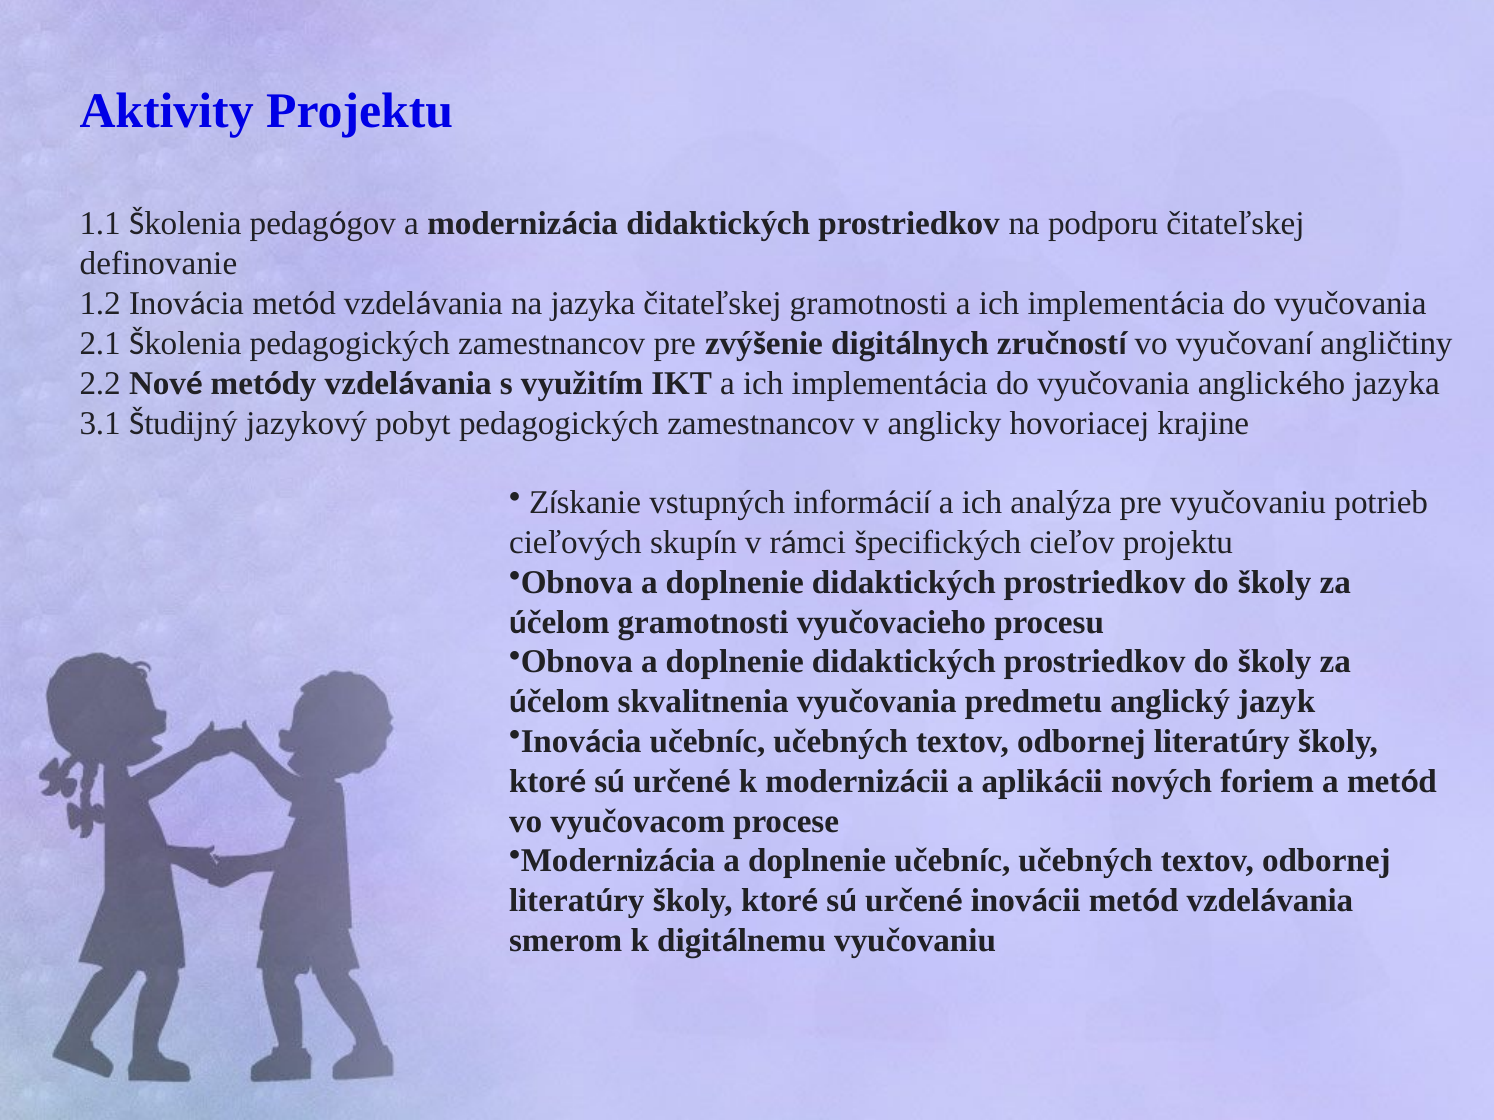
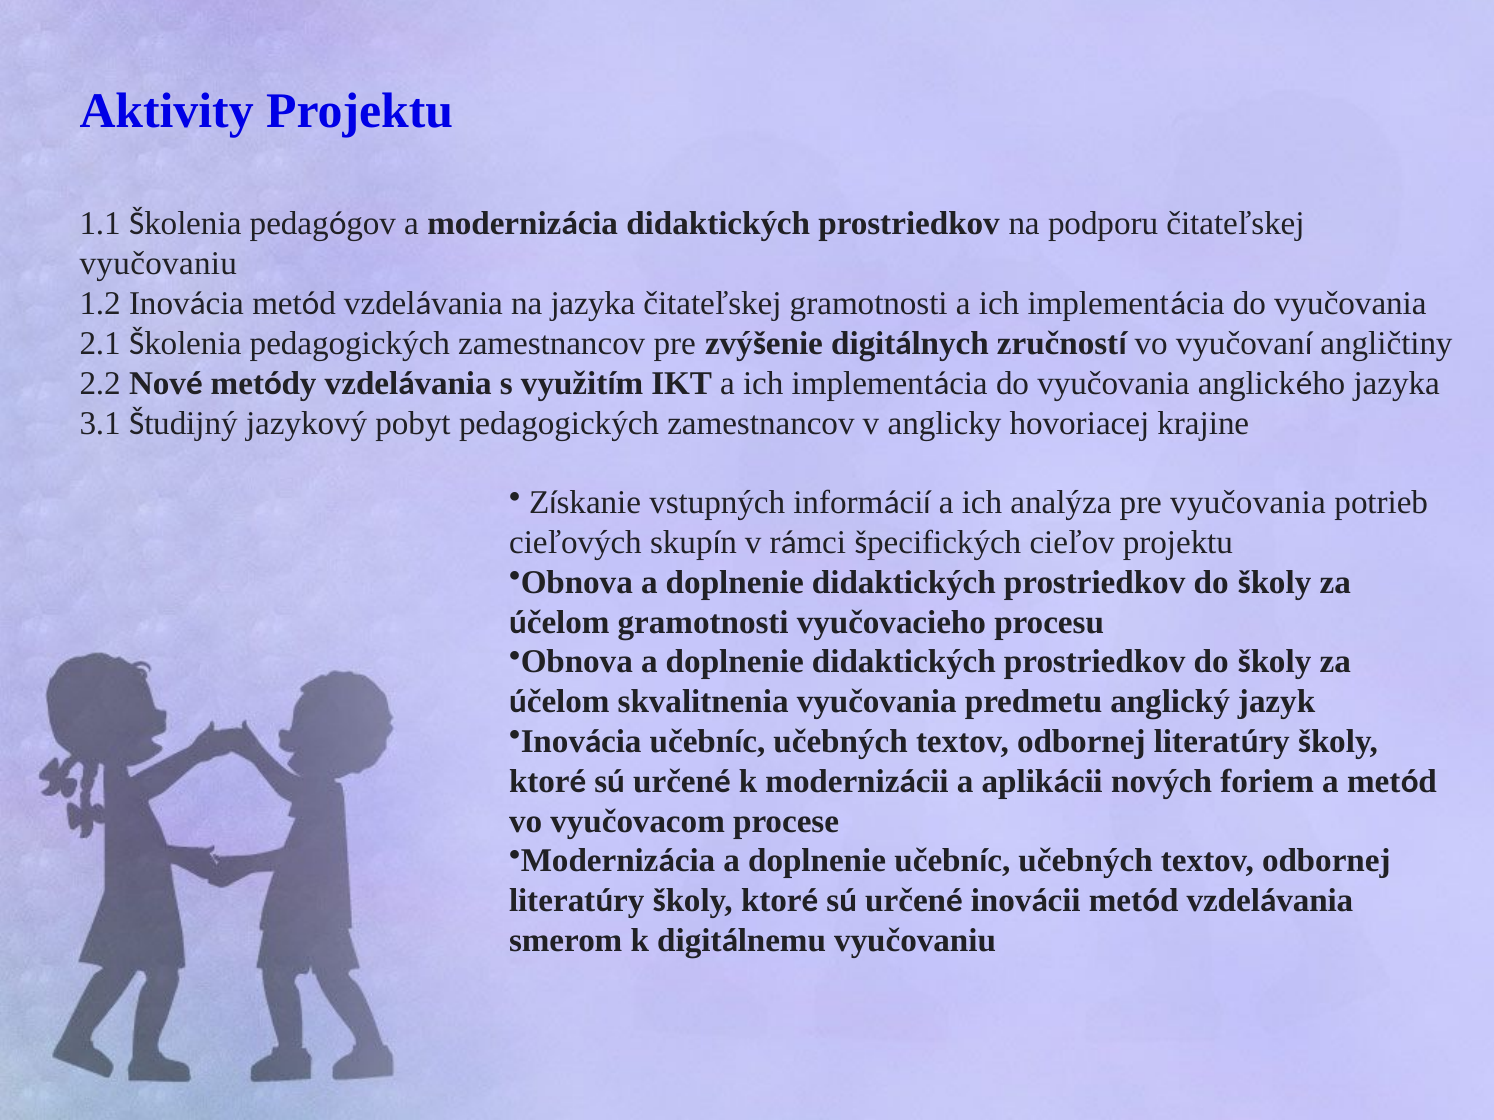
definovanie: definovanie -> vyučovaniu (158, 264)
pre vyučovaniu: vyučovaniu -> vyučovania (1248, 503)
